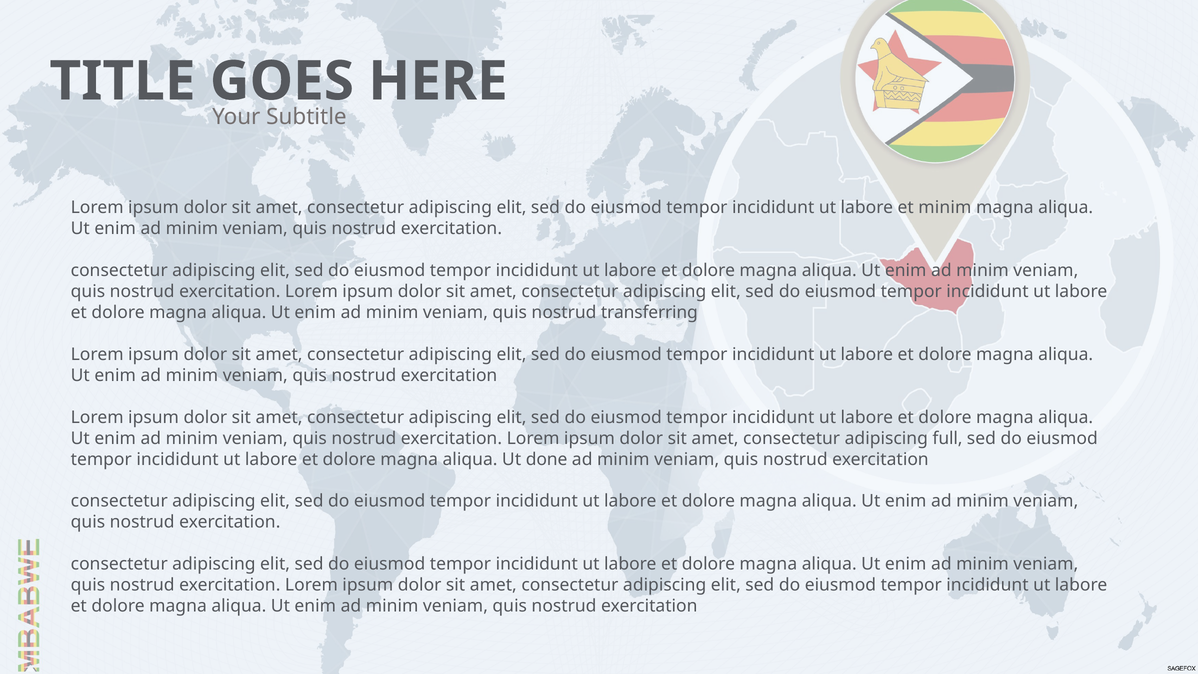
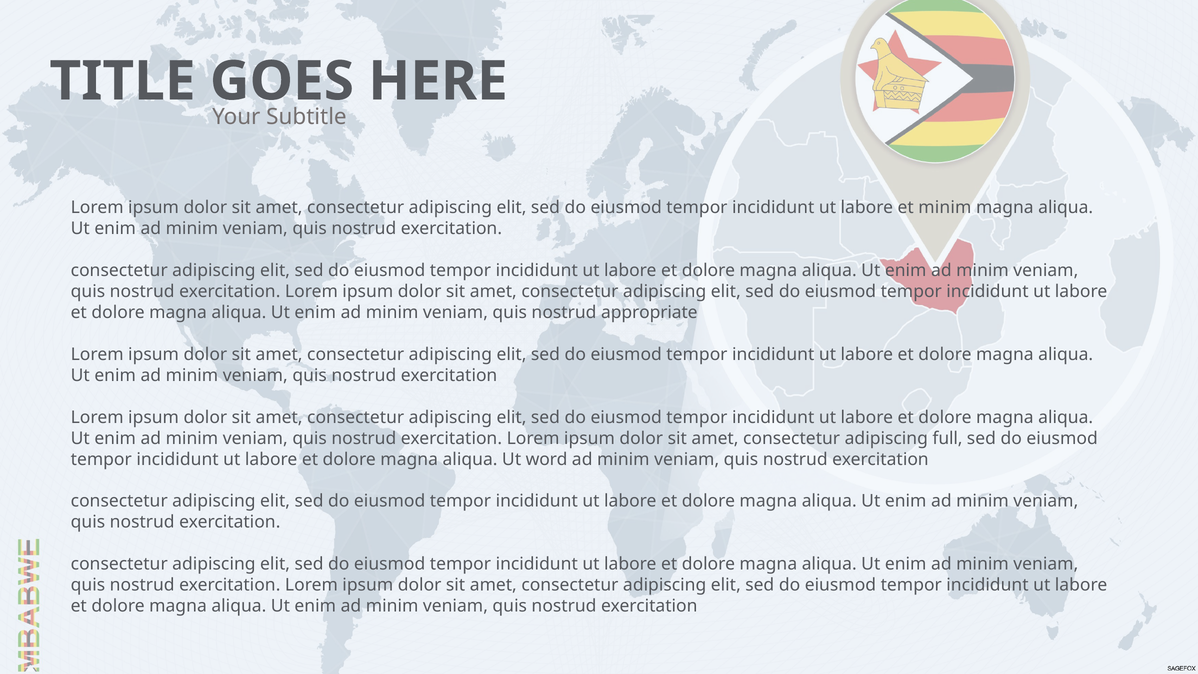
transferring: transferring -> appropriate (649, 312)
done: done -> word (547, 459)
